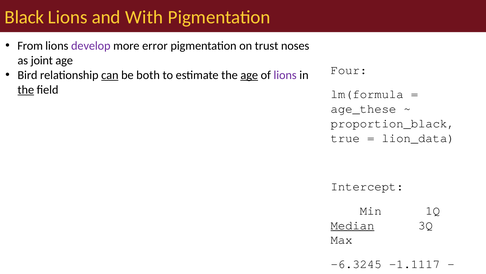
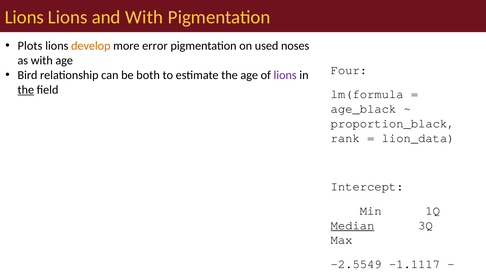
Black: Black -> Lions (24, 17)
From: From -> Plots (30, 46)
develop colour: purple -> orange (91, 46)
trust: trust -> used (267, 46)
as joint: joint -> with (42, 60)
can underline: present -> none (110, 75)
age underline: present -> none (249, 75)
age_these: age_these -> age_black (363, 109)
true: true -> rank (345, 138)
-6.3245: -6.3245 -> -2.5549 (356, 264)
